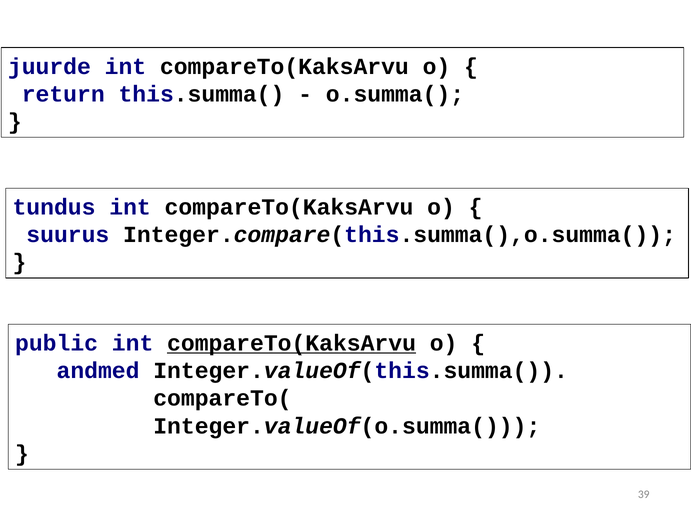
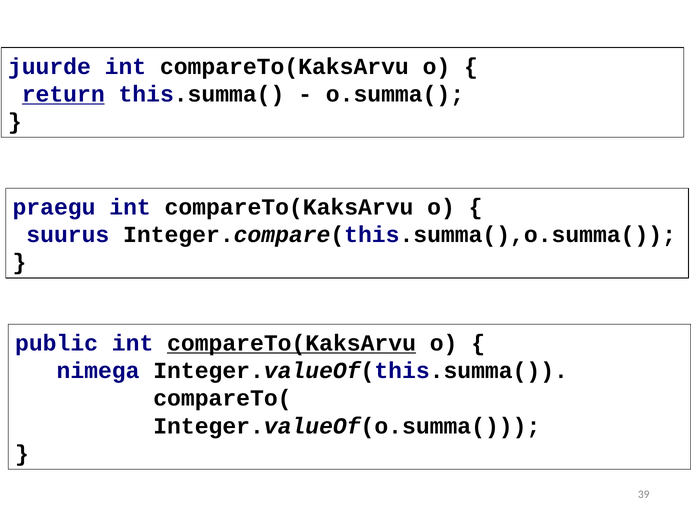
return underline: none -> present (63, 94)
tundus: tundus -> praegu (54, 207)
andmed: andmed -> nimega (98, 371)
